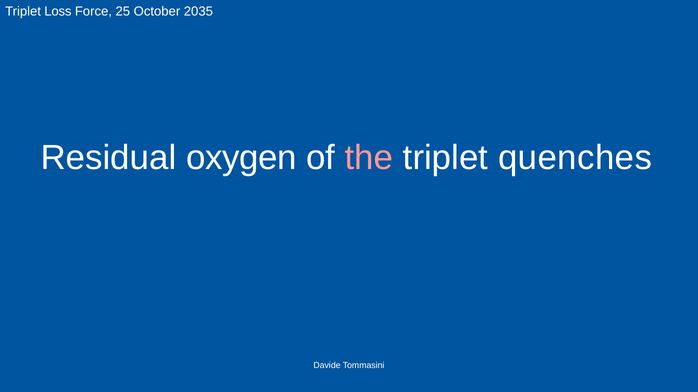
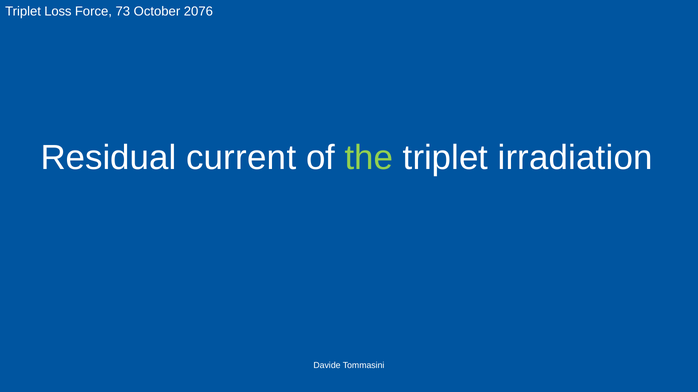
25: 25 -> 73 (123, 11)
2035: 2035 -> 2076 (198, 11)
oxygen: oxygen -> current (241, 158)
the colour: pink -> light green (369, 158)
quenches: quenches -> irradiation (575, 158)
